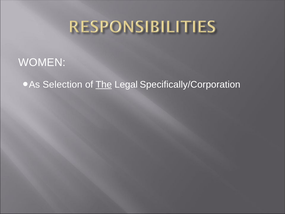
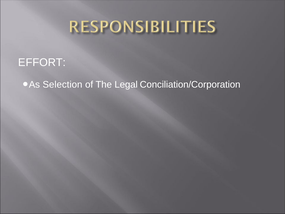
WOMEN: WOMEN -> EFFORT (42, 62)
The underline: present -> none (104, 85)
Specifically/Corporation: Specifically/Corporation -> Conciliation/Corporation (190, 85)
